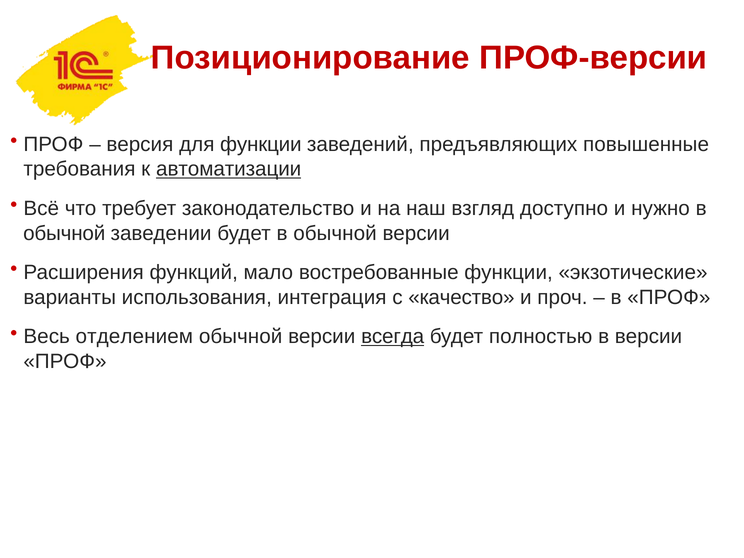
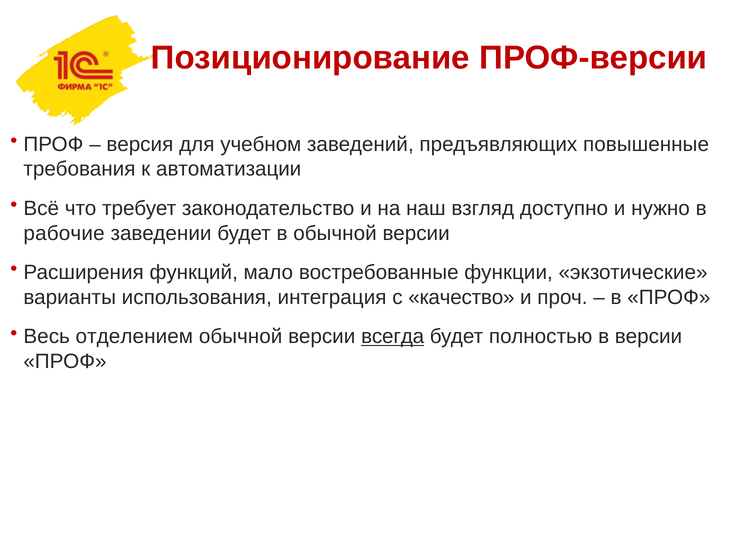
для функции: функции -> учебном (261, 144)
автоматизации underline: present -> none (229, 169)
обычной: обычной -> рабочие (64, 233)
